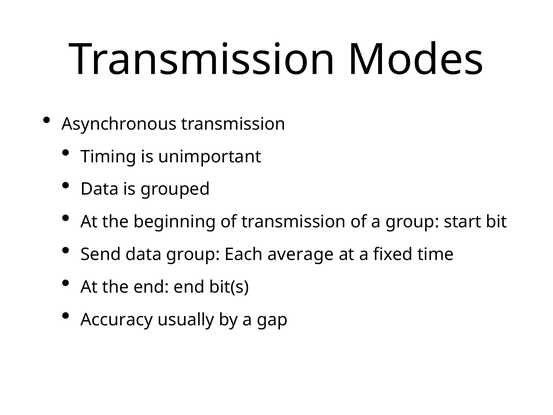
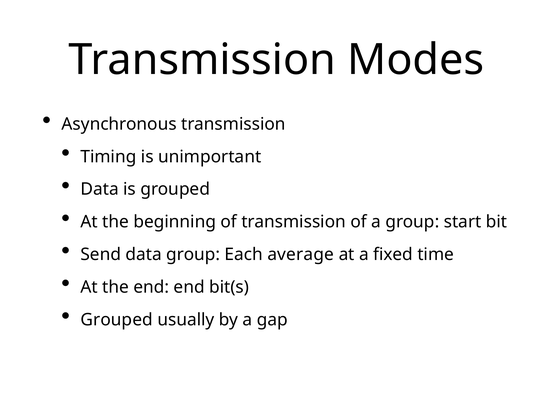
Accuracy: Accuracy -> Grouped (117, 320)
